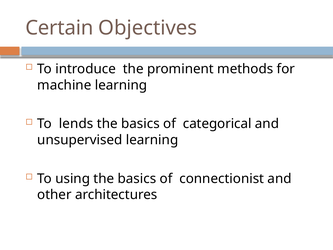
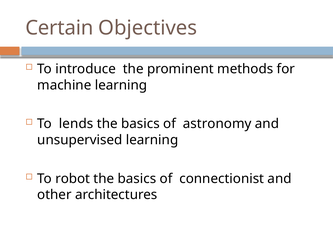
categorical: categorical -> astronomy (217, 124)
using: using -> robot (73, 178)
